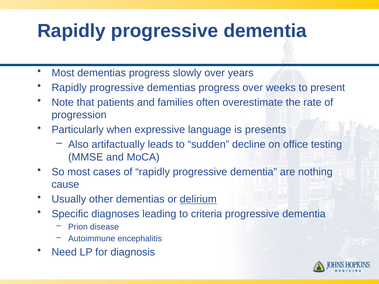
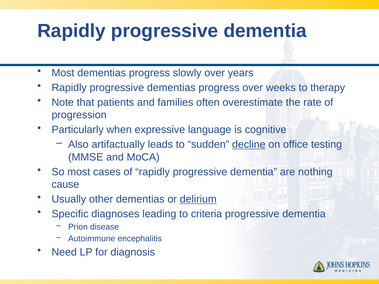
present: present -> therapy (328, 88)
presents: presents -> cognitive (266, 130)
decline underline: none -> present (249, 145)
